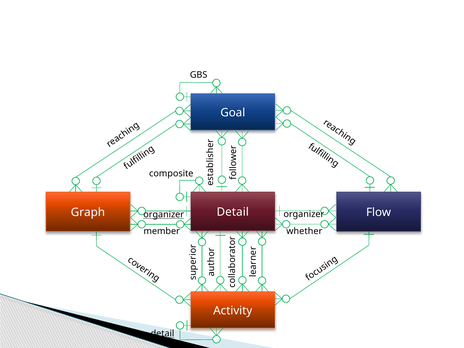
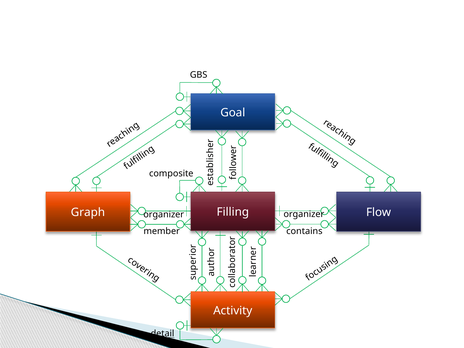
Detail: Detail -> Filling (233, 212)
organizer underline: present -> none (164, 215)
whether: whether -> contains (304, 231)
